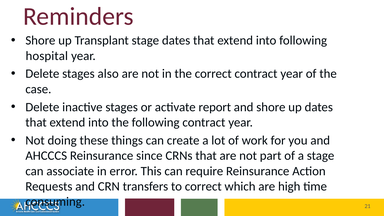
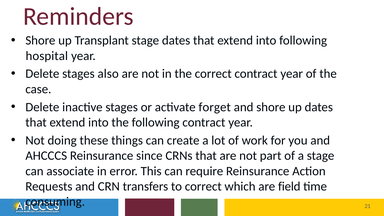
report: report -> forget (215, 107)
high: high -> field (289, 186)
